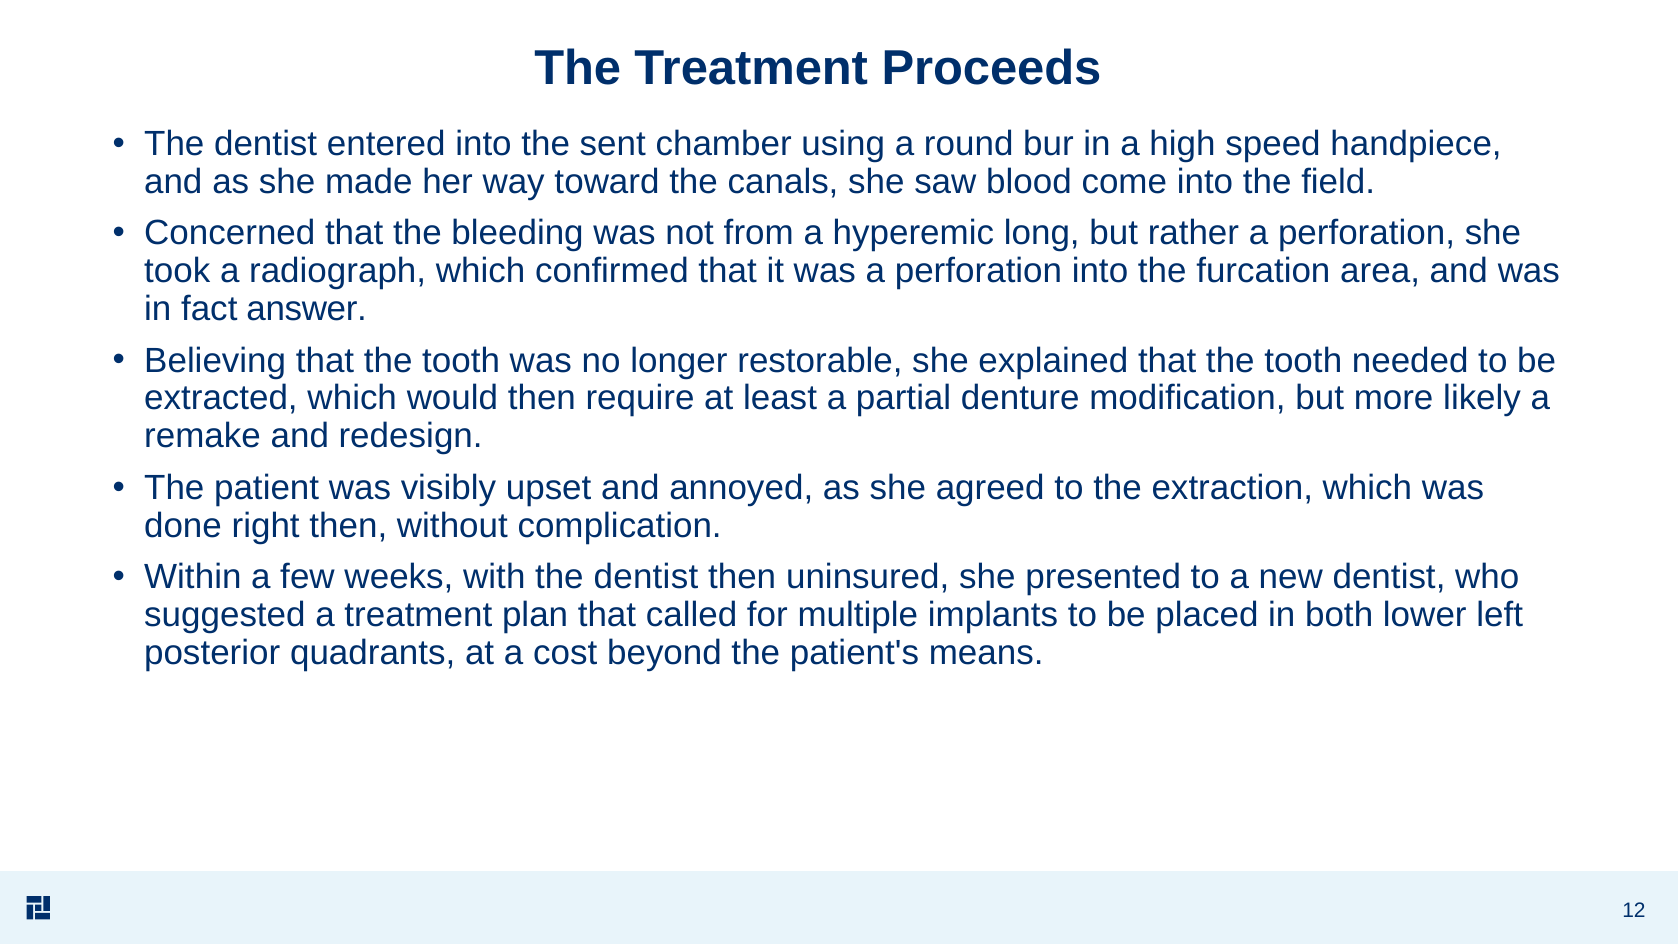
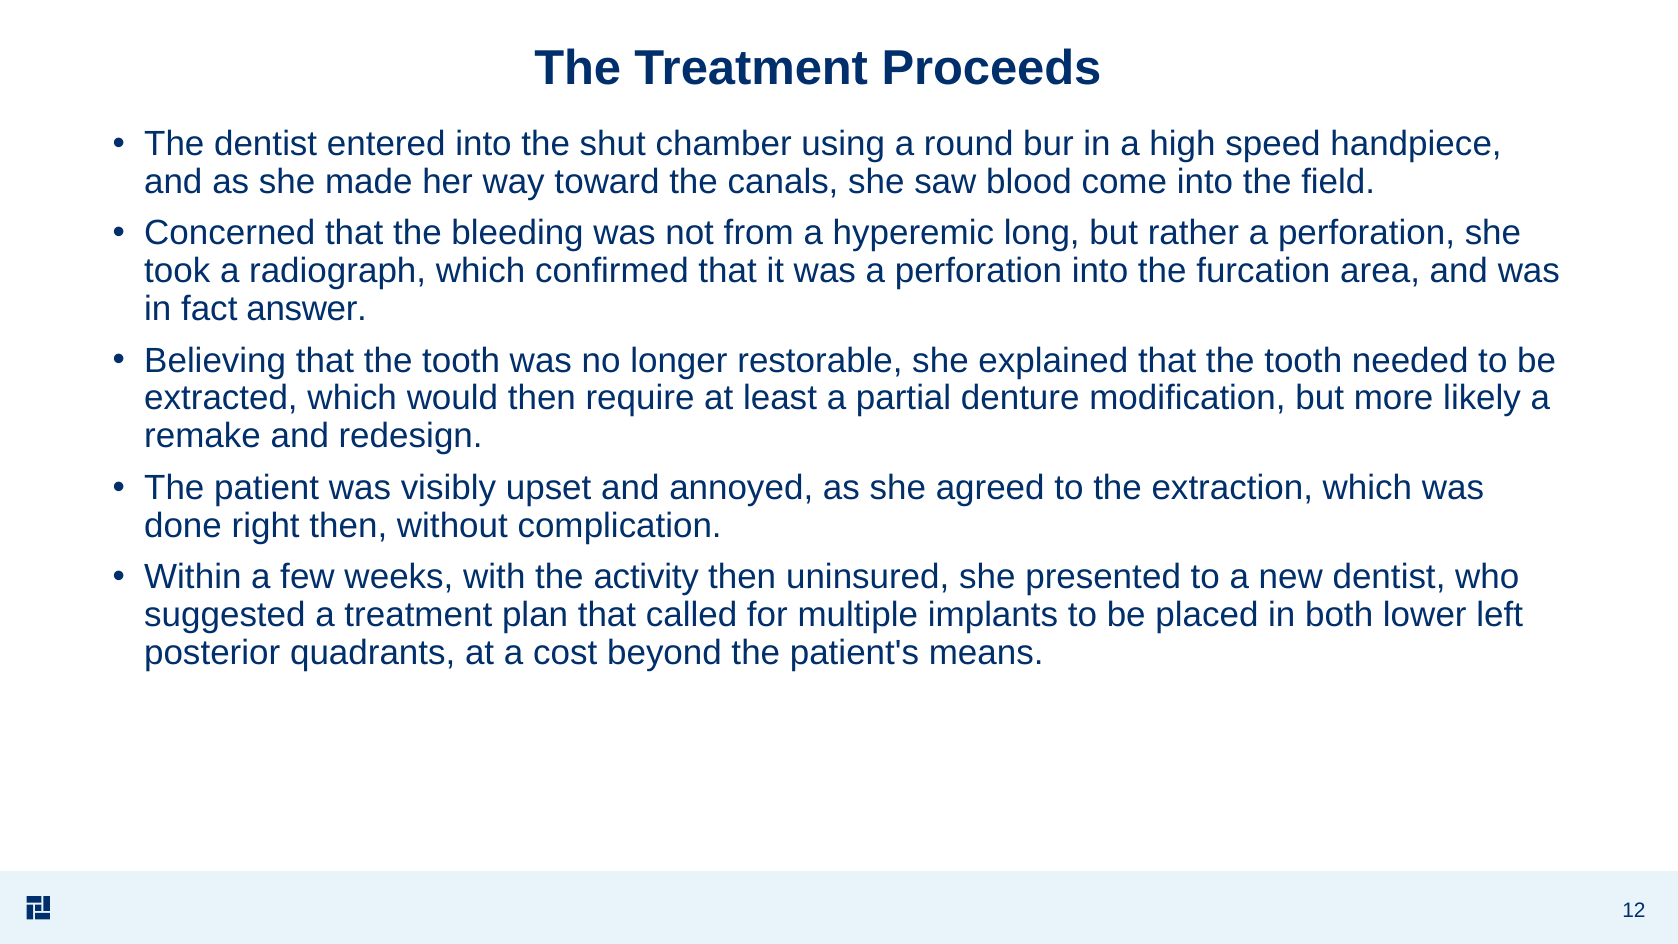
sent: sent -> shut (613, 144)
with the dentist: dentist -> activity (646, 577)
